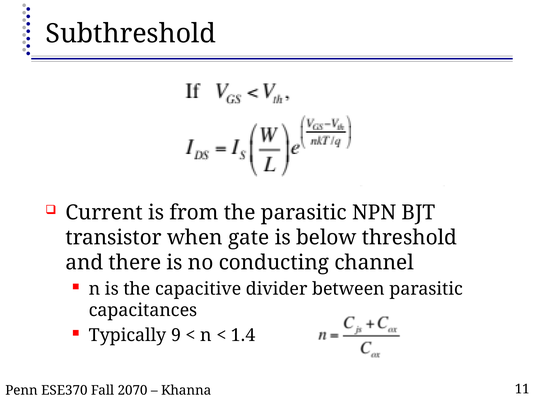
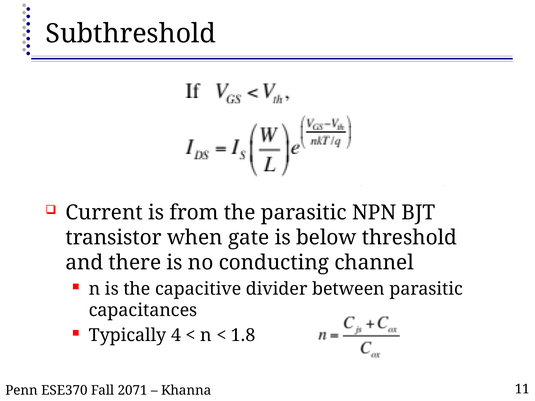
9: 9 -> 4 (176, 336)
1.4: 1.4 -> 1.8 (243, 336)
2070: 2070 -> 2071 (133, 391)
